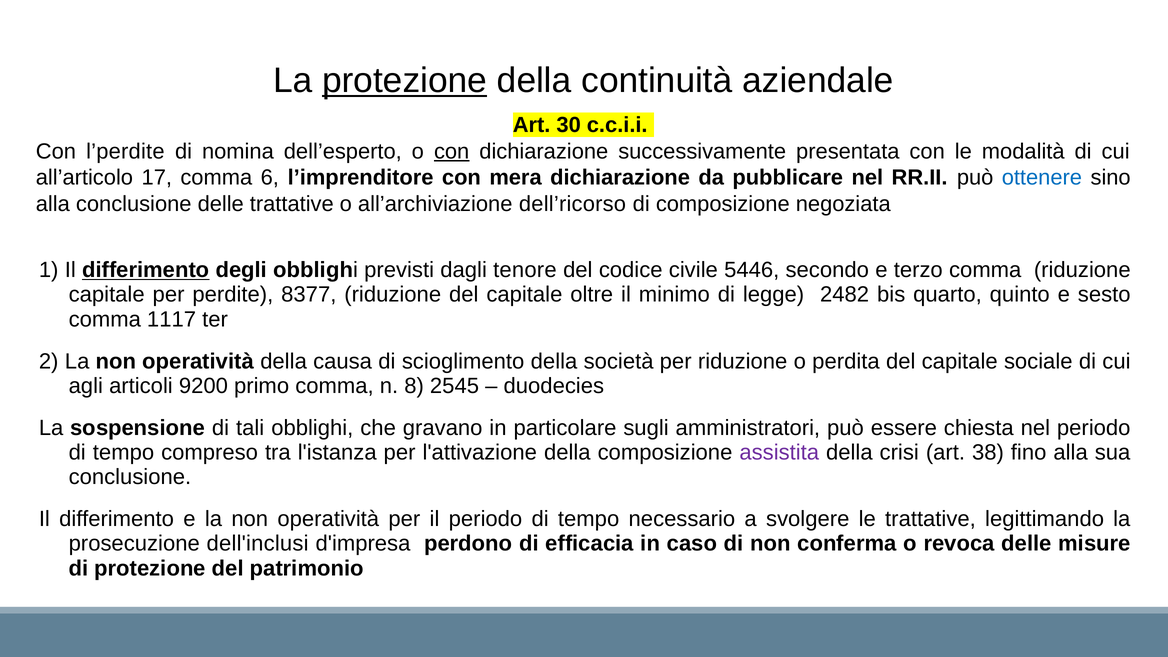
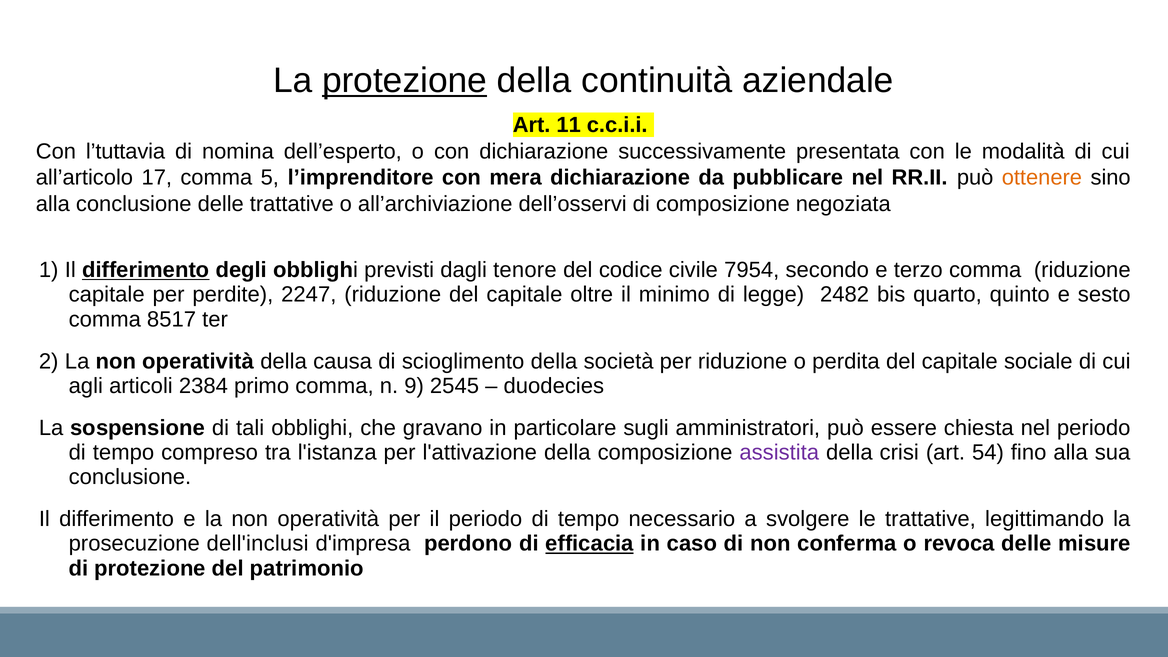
30: 30 -> 11 (569, 125)
l’perdite: l’perdite -> l’tuttavia (126, 151)
con underline: present -> none (452, 151)
6: 6 -> 5 (270, 178)
ottenere colour: blue -> orange (1042, 178)
dell’ricorso: dell’ricorso -> dell’osservi (573, 204)
5446: 5446 -> 7954 (752, 270)
8377: 8377 -> 2247 (309, 295)
1117: 1117 -> 8517 (172, 319)
9200: 9200 -> 2384 (203, 386)
8: 8 -> 9 (414, 386)
38: 38 -> 54 (988, 452)
efficacia underline: none -> present (590, 544)
